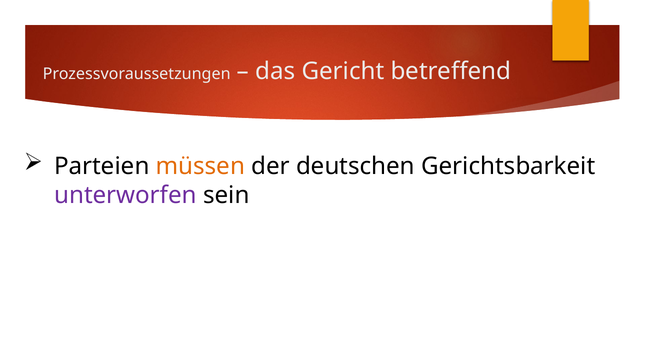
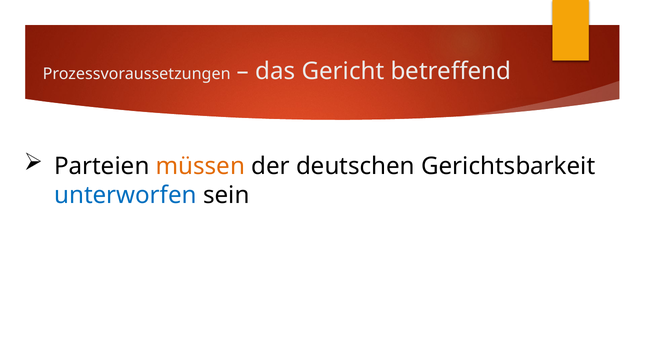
unterworfen colour: purple -> blue (125, 195)
